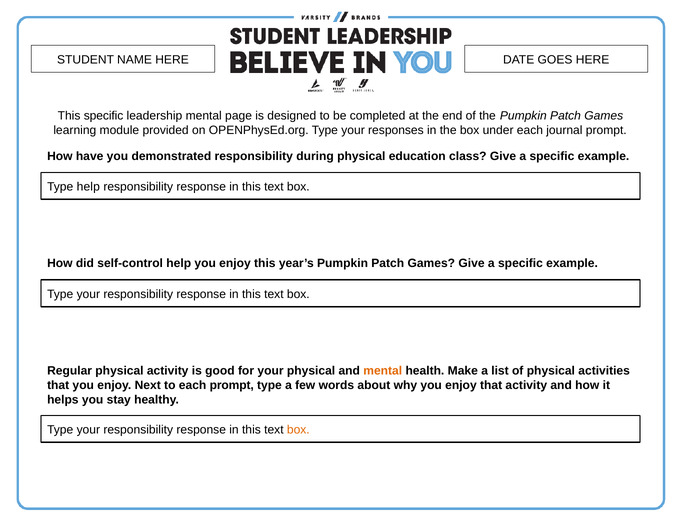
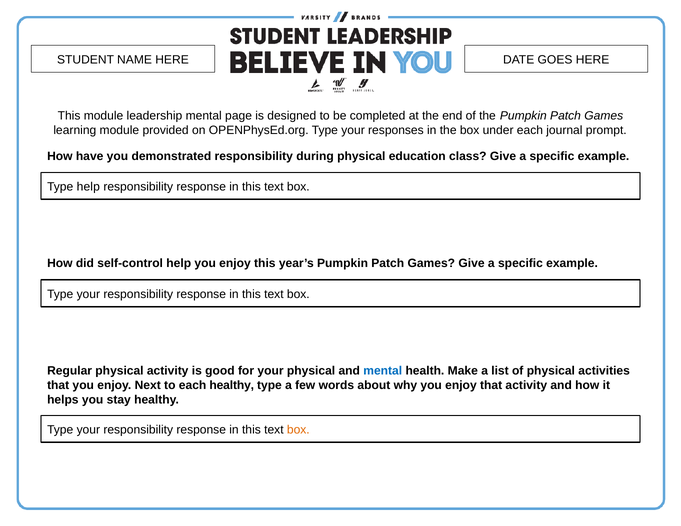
This specific: specific -> module (104, 116)
mental colour: orange -> blue (383, 371)
each prompt: prompt -> healthy (232, 385)
